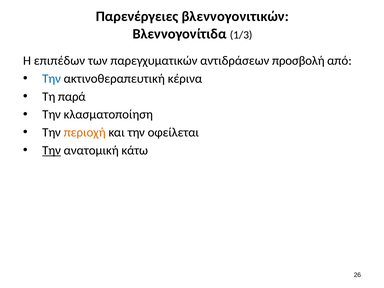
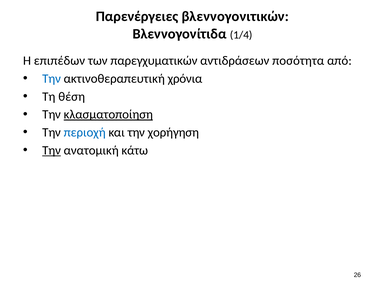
1/3: 1/3 -> 1/4 (241, 35)
προσβολή: προσβολή -> ποσότητα (298, 61)
κέρινα: κέρινα -> χρόνια (185, 79)
παρά: παρά -> θέση (72, 97)
κλασματοποίηση underline: none -> present (108, 114)
περιοχή colour: orange -> blue (85, 132)
οφείλεται: οφείλεται -> χορήγηση (173, 132)
